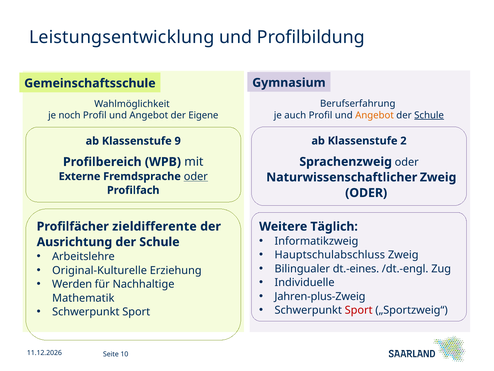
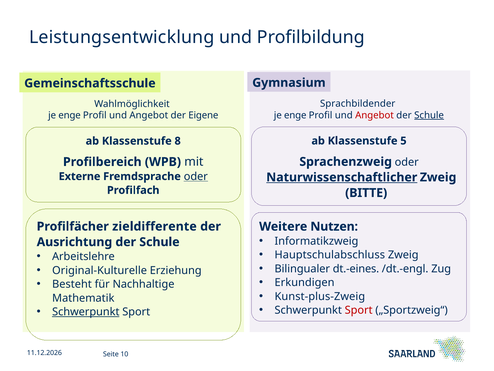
Berufserfahrung: Berufserfahrung -> Sprachbildender (358, 104)
auch: auch -> enge (295, 115)
Angebot colour: orange -> red (375, 115)
noch: noch -> enge (70, 115)
2: 2 -> 5 (403, 141)
9: 9 -> 8 (178, 141)
Naturwissenschaftlicher underline: none -> present (342, 177)
ODER: ODER -> BITTE (366, 193)
Täglich: Täglich -> Nutzen (334, 226)
Individuelle: Individuelle -> Erkundigen (305, 282)
Werden: Werden -> Besteht (72, 284)
Jahren-plus-Zweig: Jahren-plus-Zweig -> Kunst-plus-Zweig (320, 296)
Schwerpunkt underline: none -> present (86, 311)
